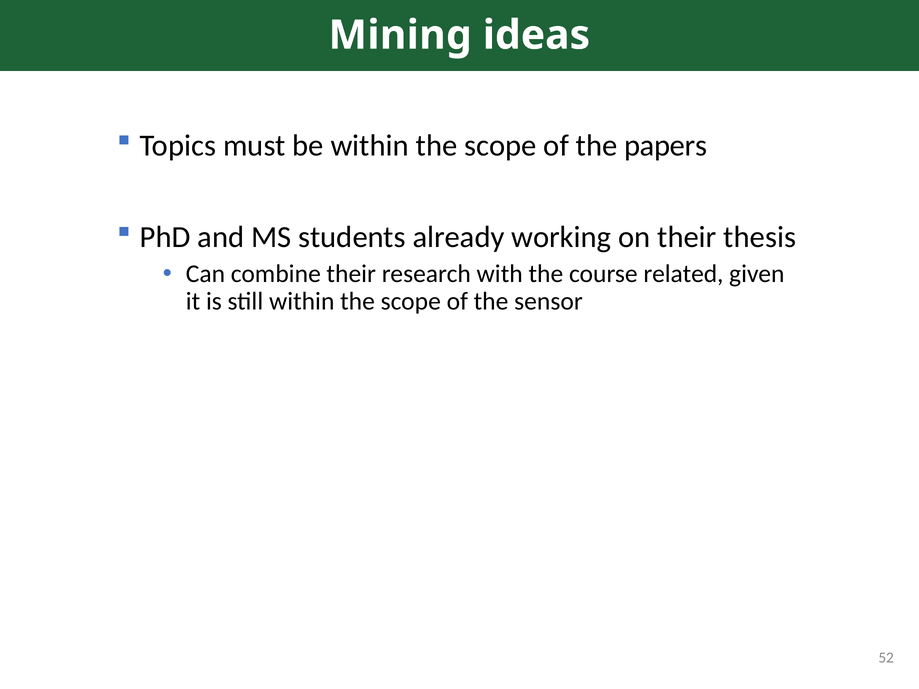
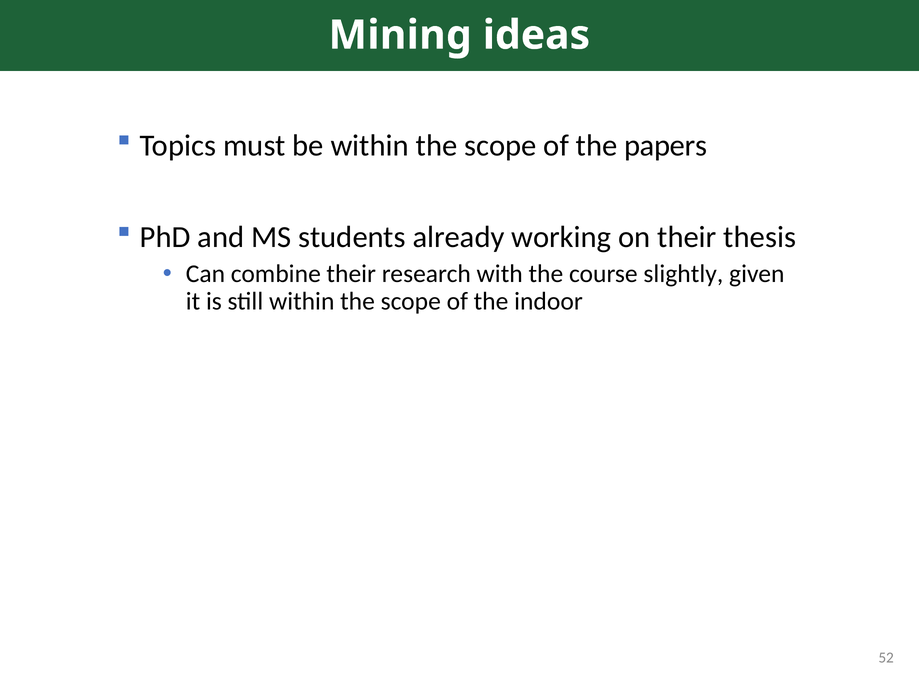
related: related -> slightly (683, 274)
sensor: sensor -> indoor (548, 302)
